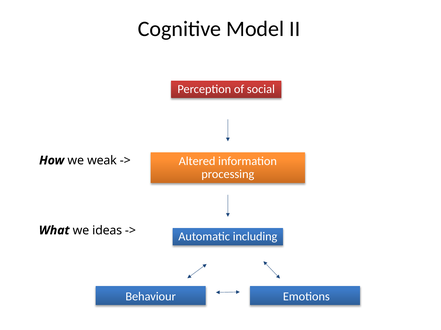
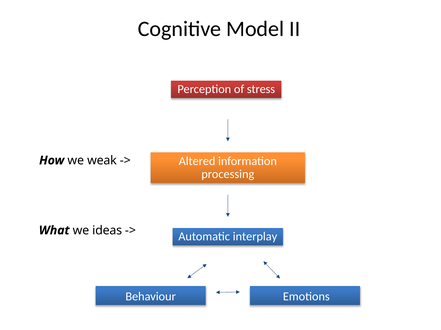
social: social -> stress (261, 89)
including: including -> interplay (255, 237)
